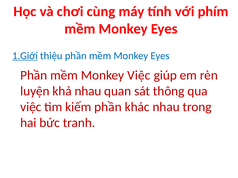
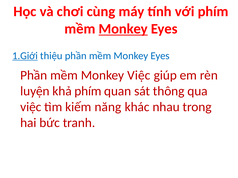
Monkey underline: none -> present (123, 29)
khả nhau: nhau -> phím (88, 91)
kiếm phần: phần -> năng (108, 107)
